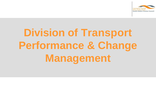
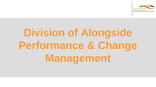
Transport: Transport -> Alongside (107, 33)
